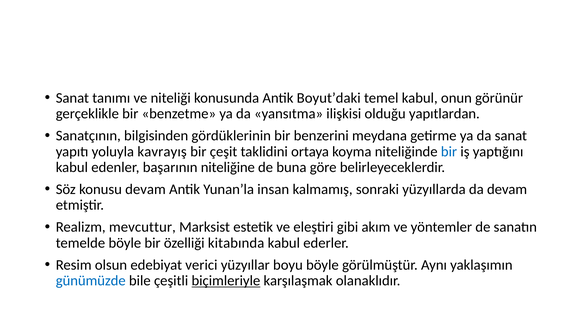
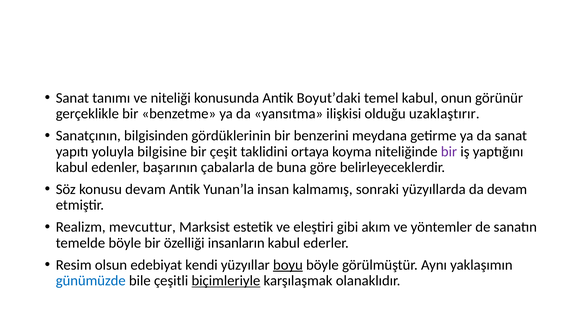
yapıtlardan: yapıtlardan -> uzaklaştırır (444, 114)
kavrayış: kavrayış -> bilgisine (162, 152)
bir colour: blue -> purple (449, 152)
niteliğine: niteliğine -> çabalarla (228, 167)
kitabında: kitabında -> insanların (236, 243)
verici: verici -> kendi (201, 265)
boyu underline: none -> present (288, 265)
